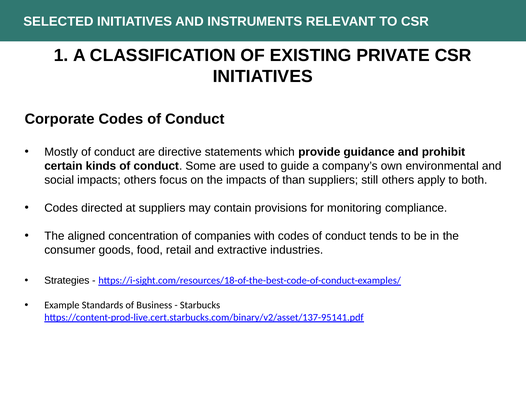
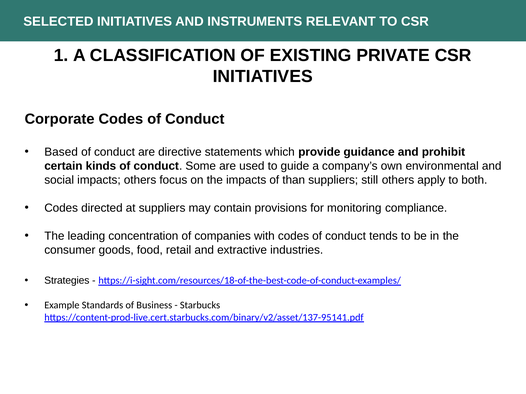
Mostly: Mostly -> Based (61, 152)
aligned: aligned -> leading (86, 236)
